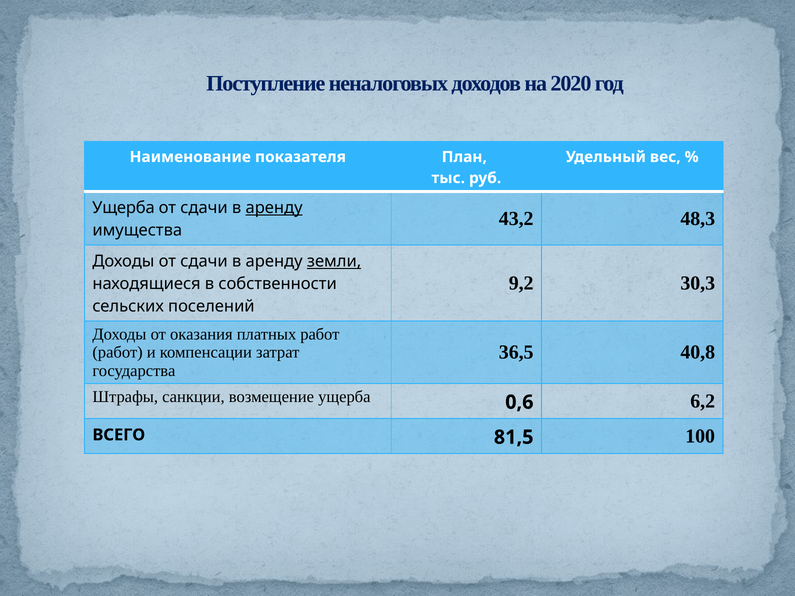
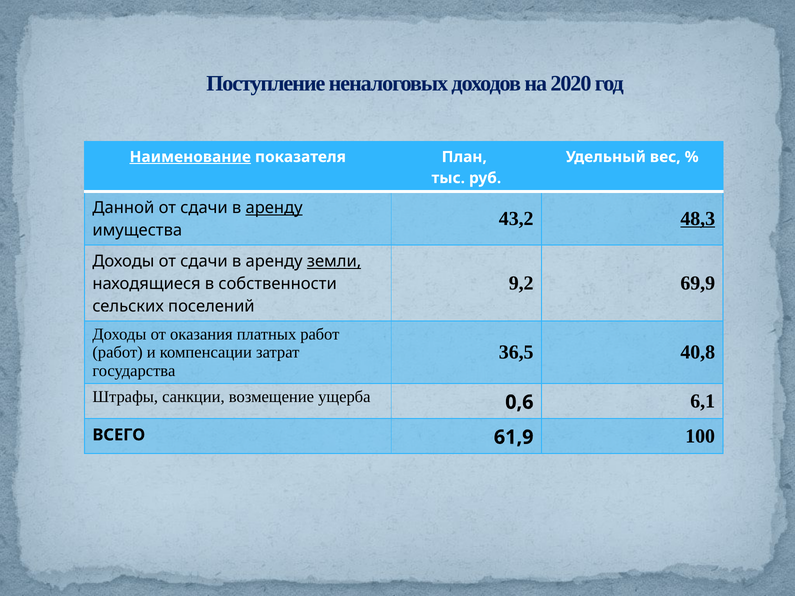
Наименование underline: none -> present (190, 157)
Ущерба: Ущерба -> Данной (123, 208)
48,3 underline: none -> present (698, 219)
30,3: 30,3 -> 69,9 (698, 283)
6,2: 6,2 -> 6,1 (703, 401)
81,5: 81,5 -> 61,9 (514, 437)
